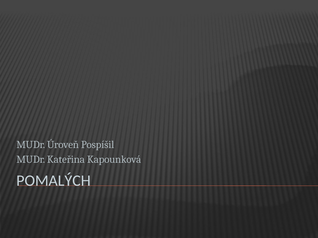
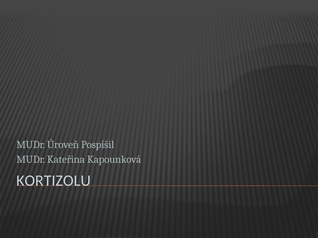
POMALÝCH: POMALÝCH -> KORTIZOLU (54, 181)
